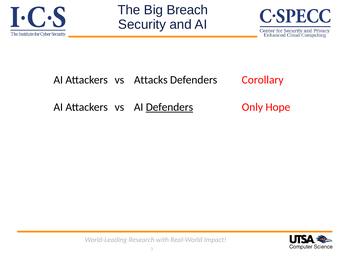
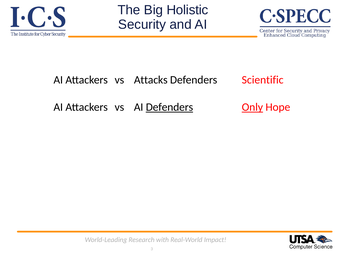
Breach: Breach -> Holistic (187, 10)
Corollary: Corollary -> Scientific (263, 80)
Only underline: none -> present (252, 107)
